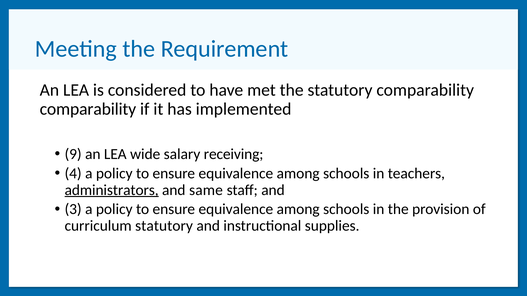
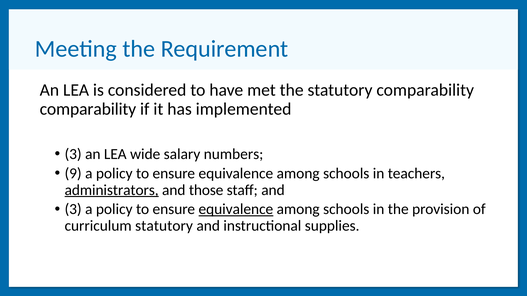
9: 9 -> 3 (73, 154)
receiving: receiving -> numbers (234, 154)
4: 4 -> 9 (73, 174)
same: same -> those (206, 190)
equivalence underline: none -> present (236, 210)
